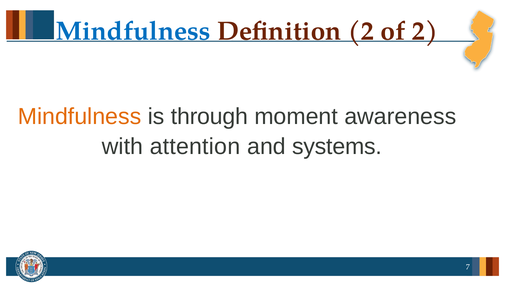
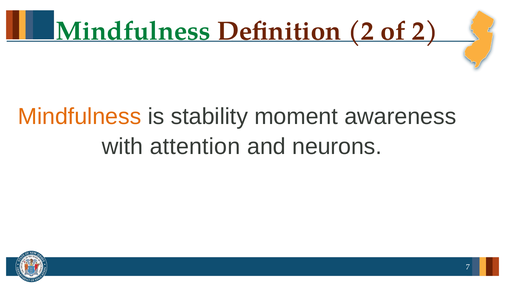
Mindfulness colour: blue -> green (133, 31)
through: through -> stability (209, 117)
systems: systems -> neurons (337, 147)
